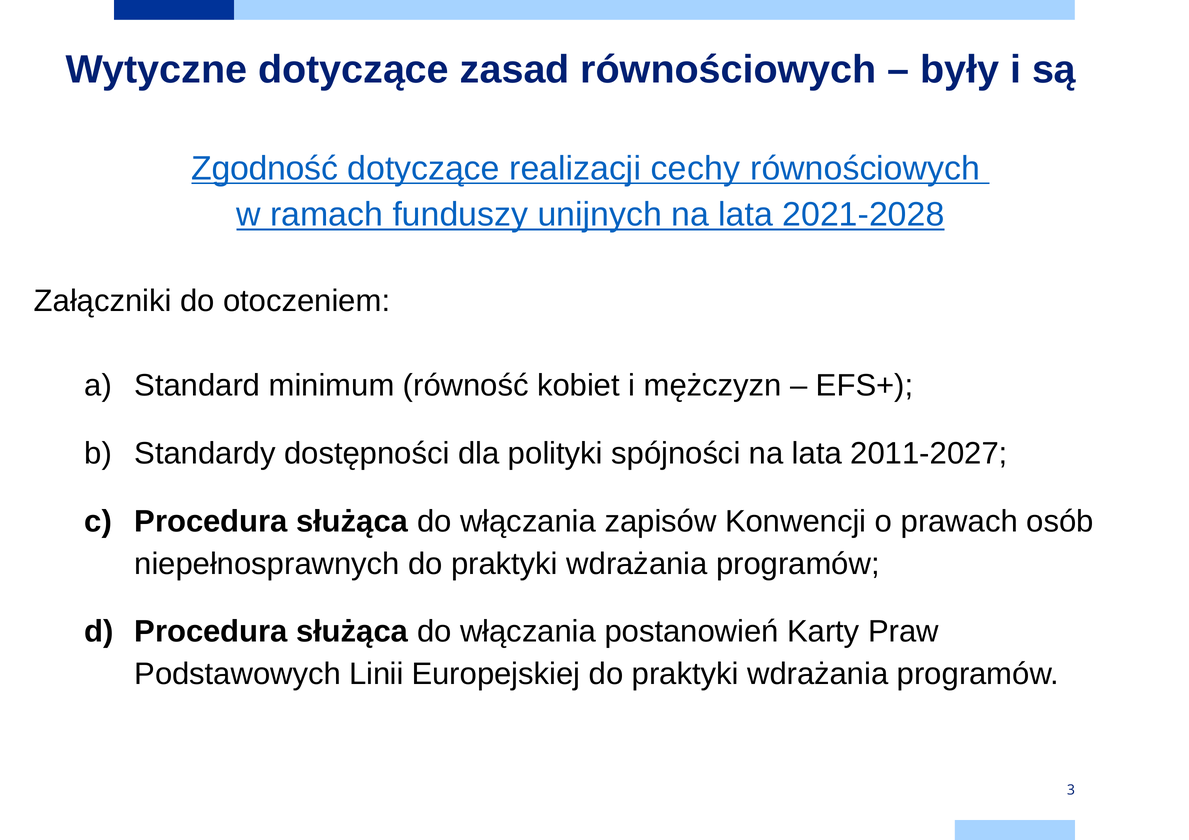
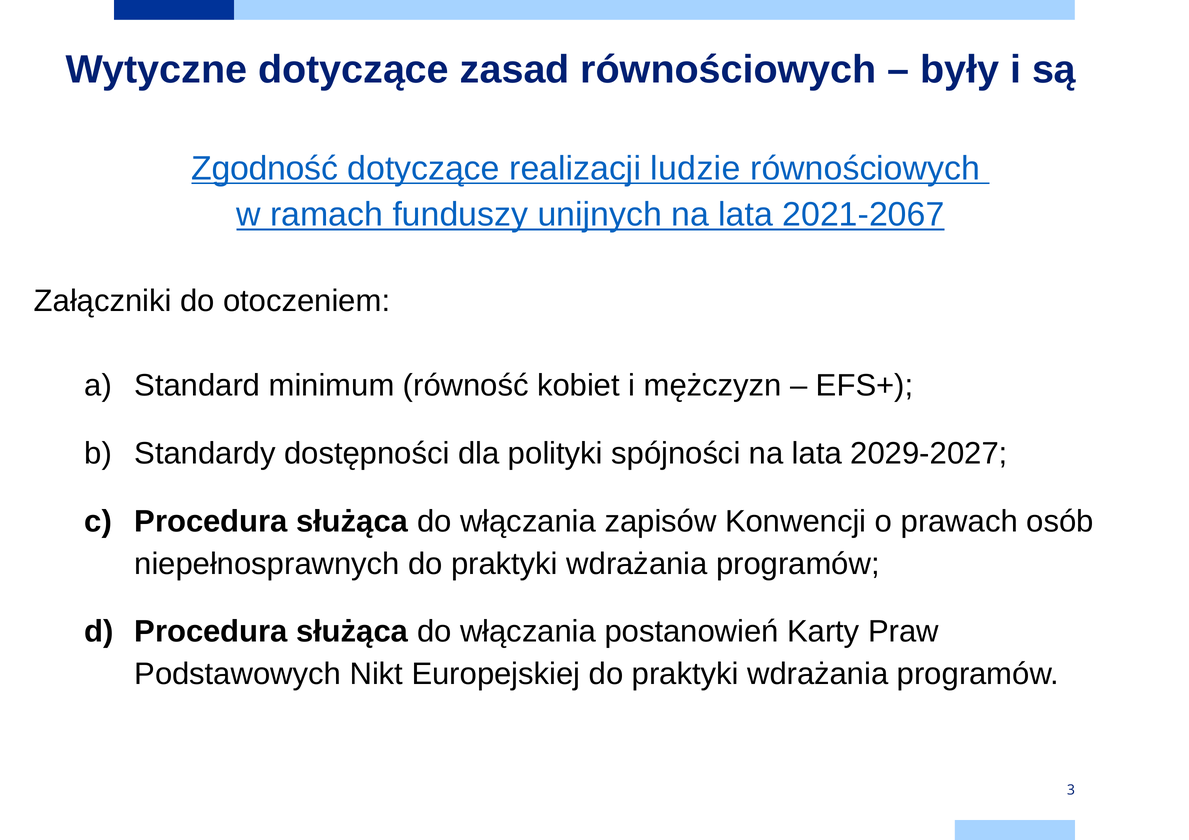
cechy: cechy -> ludzie (695, 168)
2021-2028: 2021-2028 -> 2021-2067 (863, 215)
2011-2027: 2011-2027 -> 2029-2027 (929, 454)
Linii: Linii -> Nikt (376, 675)
